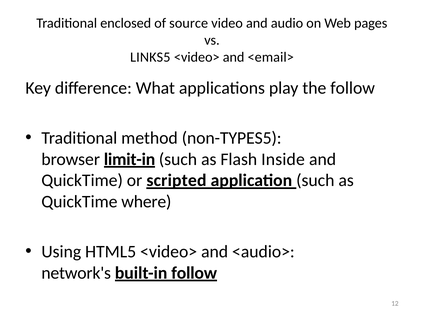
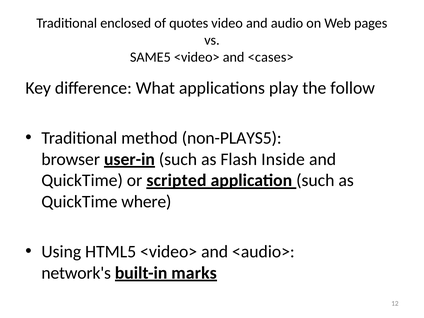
source: source -> quotes (189, 23)
LINKS5: LINKS5 -> SAME5 (150, 57)
<email>: <email> -> <cases> (271, 57)
non-TYPES5: non-TYPES5 -> non-PLAYS5 (232, 138)
limit-in: limit-in -> user-in (129, 159)
built-in follow: follow -> marks (194, 273)
